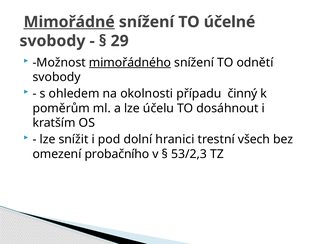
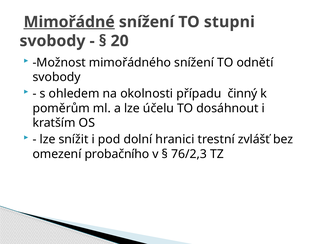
účelné: účelné -> stupni (229, 22)
29: 29 -> 20 (120, 41)
mimořádného underline: present -> none (130, 63)
všech: všech -> zvlášť (254, 140)
53/2,3: 53/2,3 -> 76/2,3 (189, 154)
